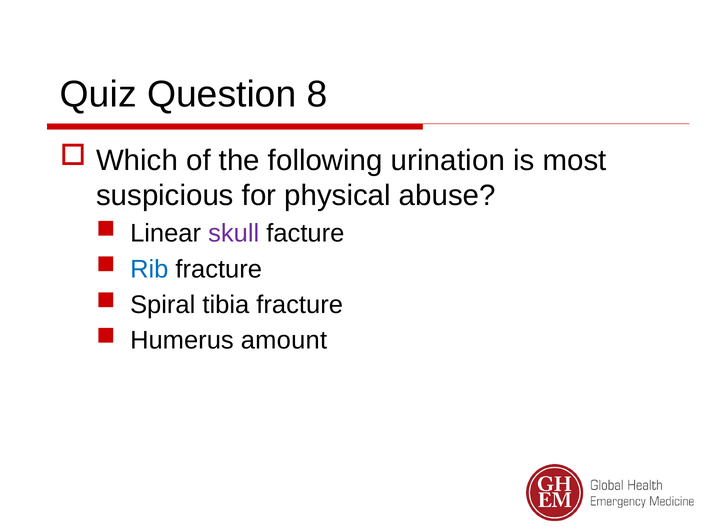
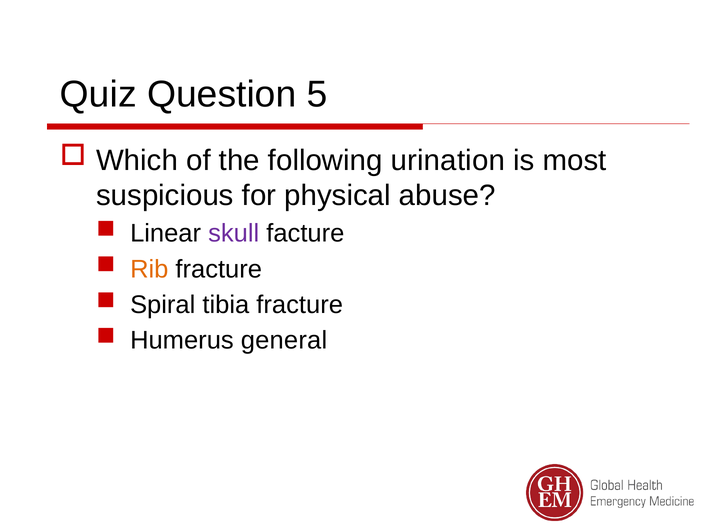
8: 8 -> 5 (317, 94)
Rib colour: blue -> orange (149, 269)
amount: amount -> general (284, 341)
